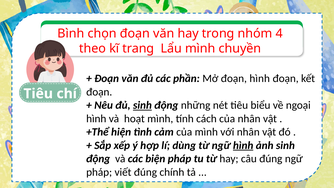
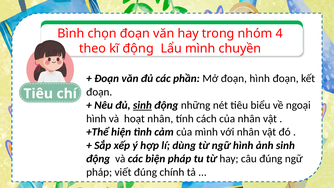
kĩ trang: trang -> động (138, 48)
hoạt mình: mình -> nhân (160, 119)
hình underline: present -> none (243, 145)
